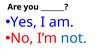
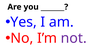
not colour: blue -> purple (74, 38)
